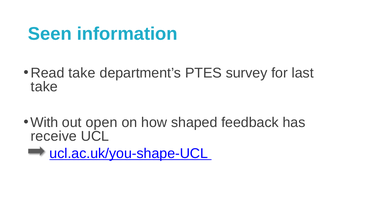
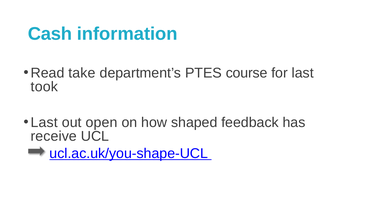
Seen: Seen -> Cash (50, 34)
survey: survey -> course (247, 73)
take: take -> took (44, 87)
With: With -> Last (44, 123)
